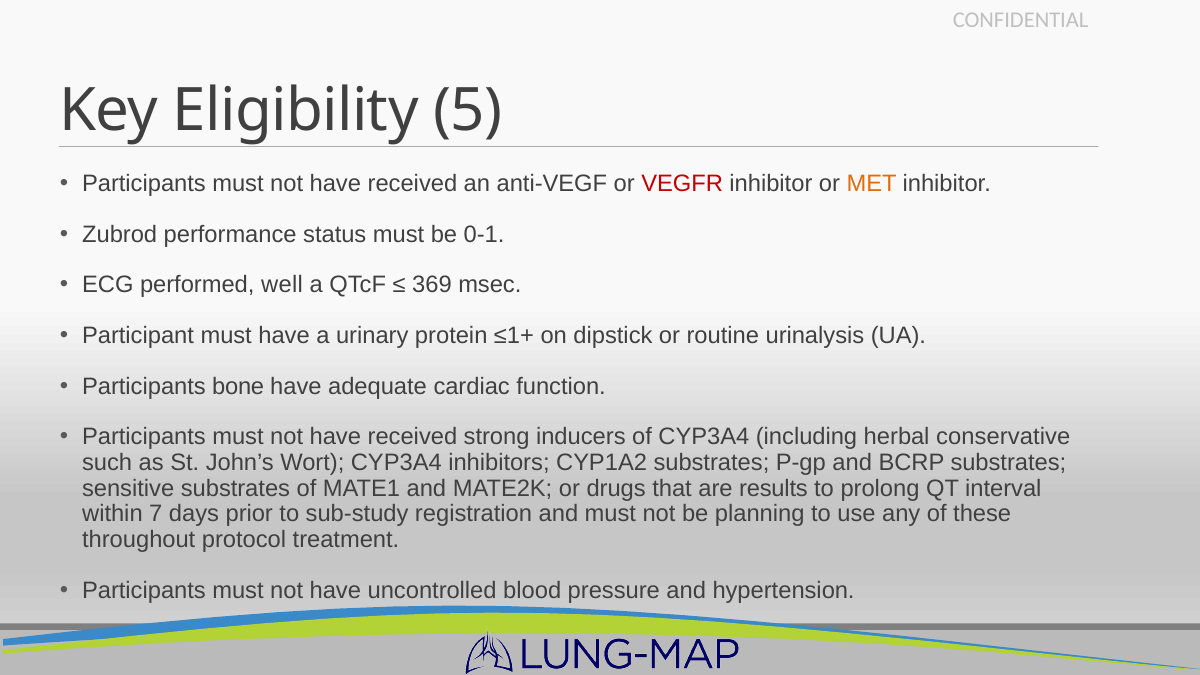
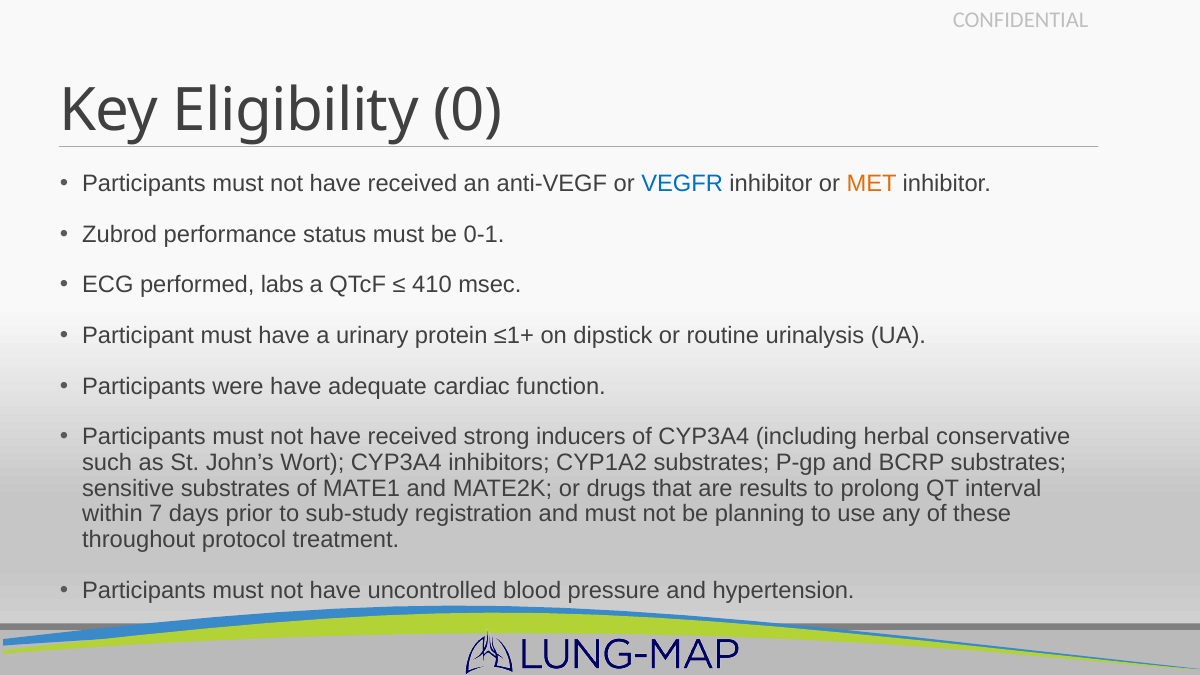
5: 5 -> 0 (468, 110)
VEGFR colour: red -> blue (682, 184)
well: well -> labs (282, 285)
369: 369 -> 410 (432, 285)
bone: bone -> were (238, 386)
